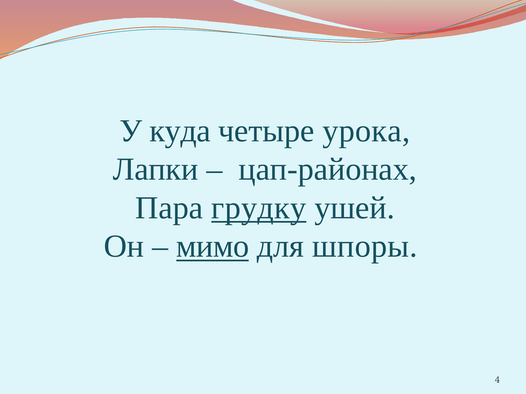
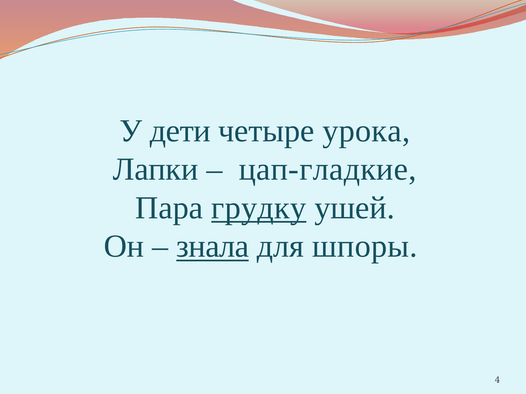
куда: куда -> дети (180, 131)
цап-районах: цап-районах -> цап-гладкие (328, 169)
мимо: мимо -> знала (213, 247)
